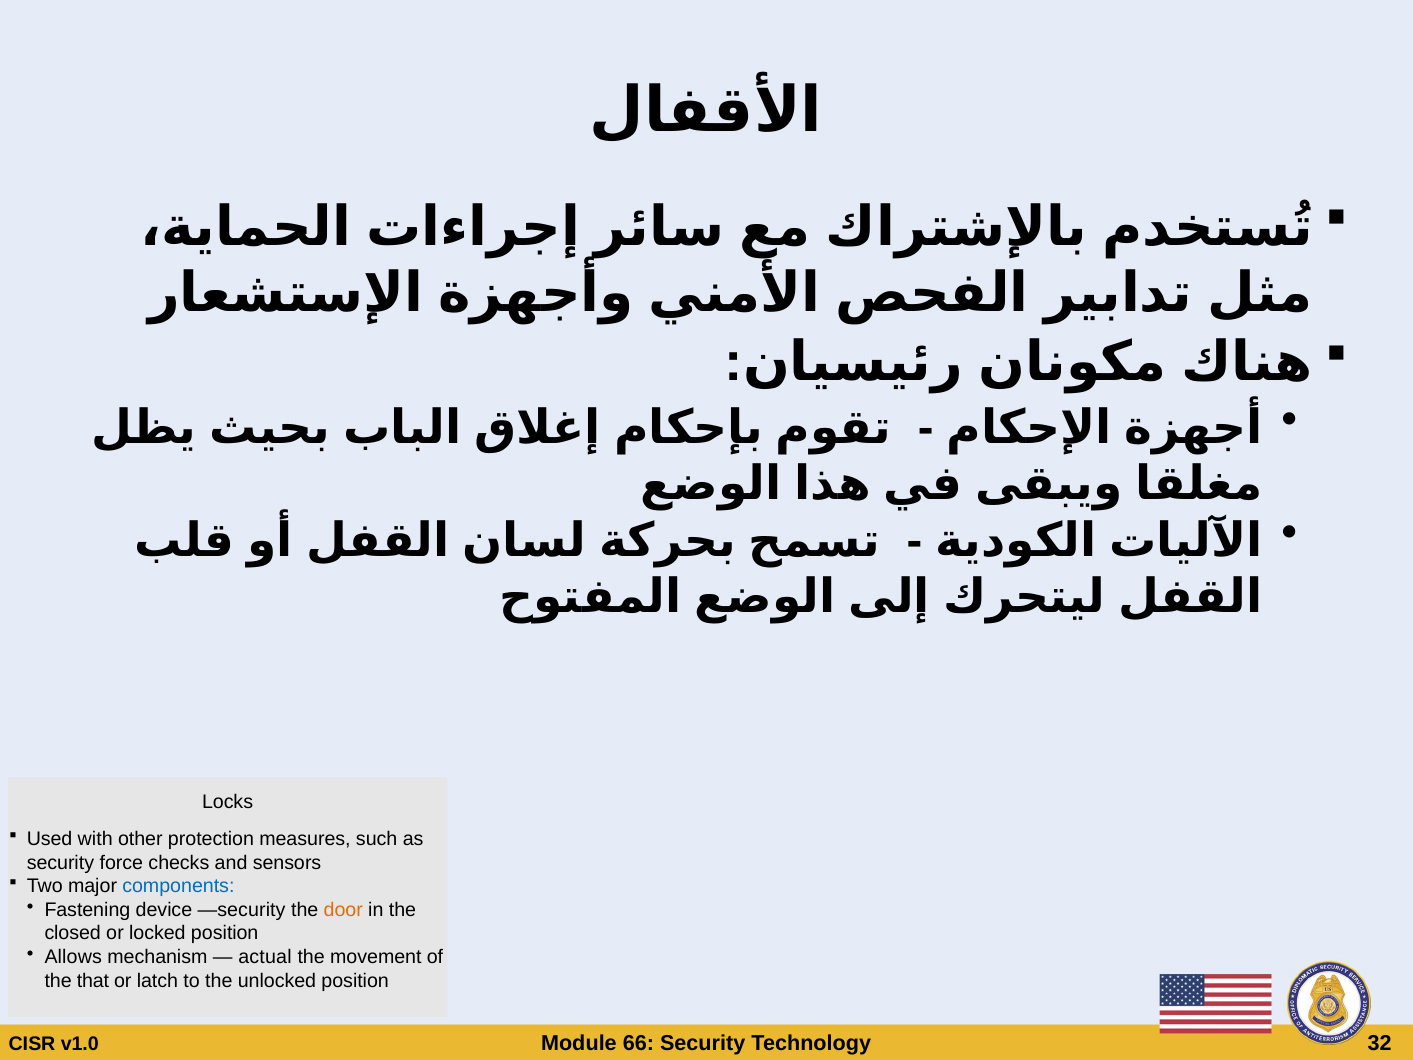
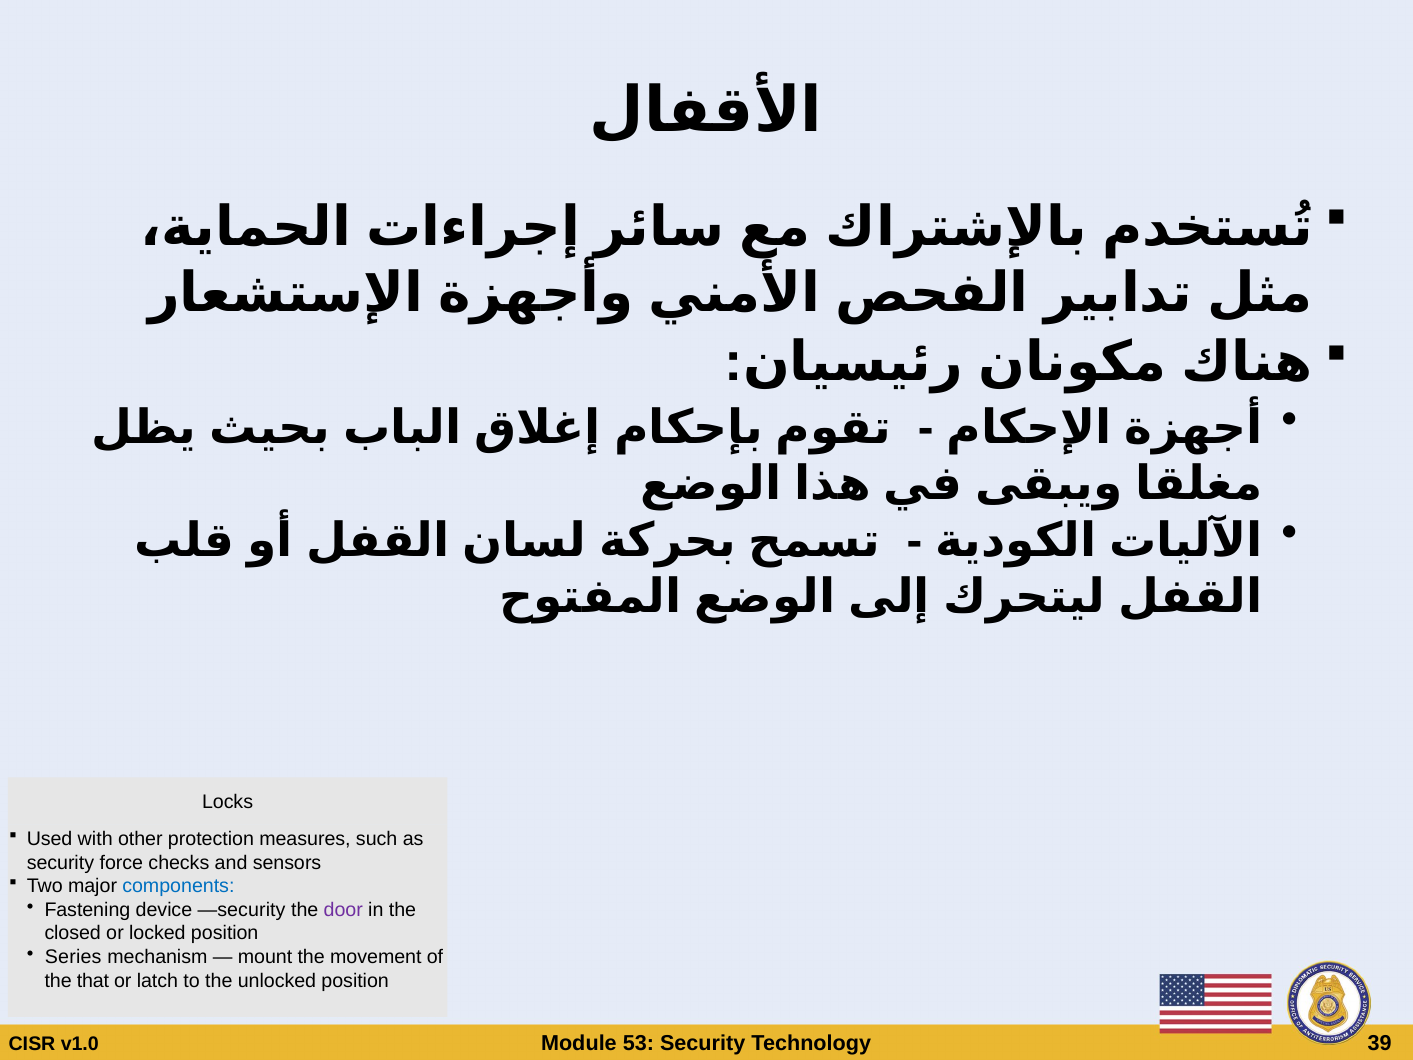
door colour: orange -> purple (343, 910)
Allows: Allows -> Series (73, 957)
actual: actual -> mount (265, 957)
66: 66 -> 53 (638, 1044)
32: 32 -> 39 (1380, 1044)
